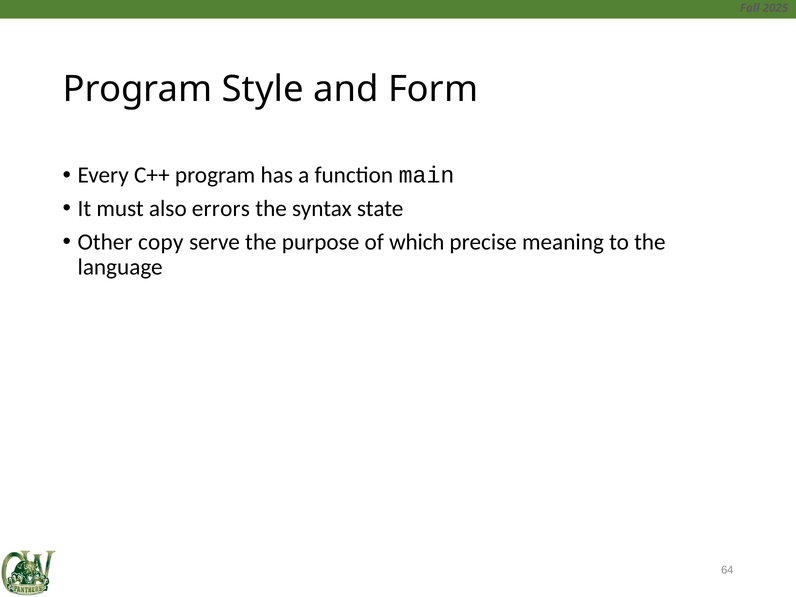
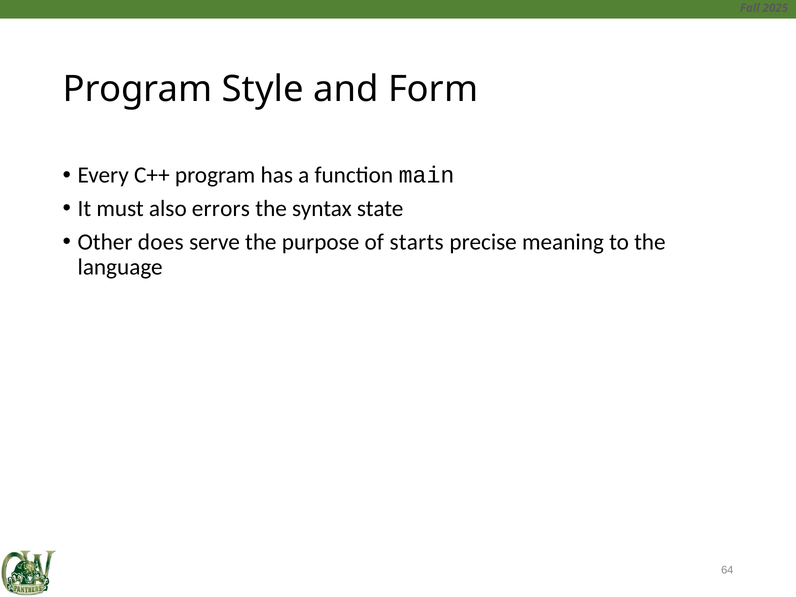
copy: copy -> does (161, 242)
which: which -> starts (417, 242)
